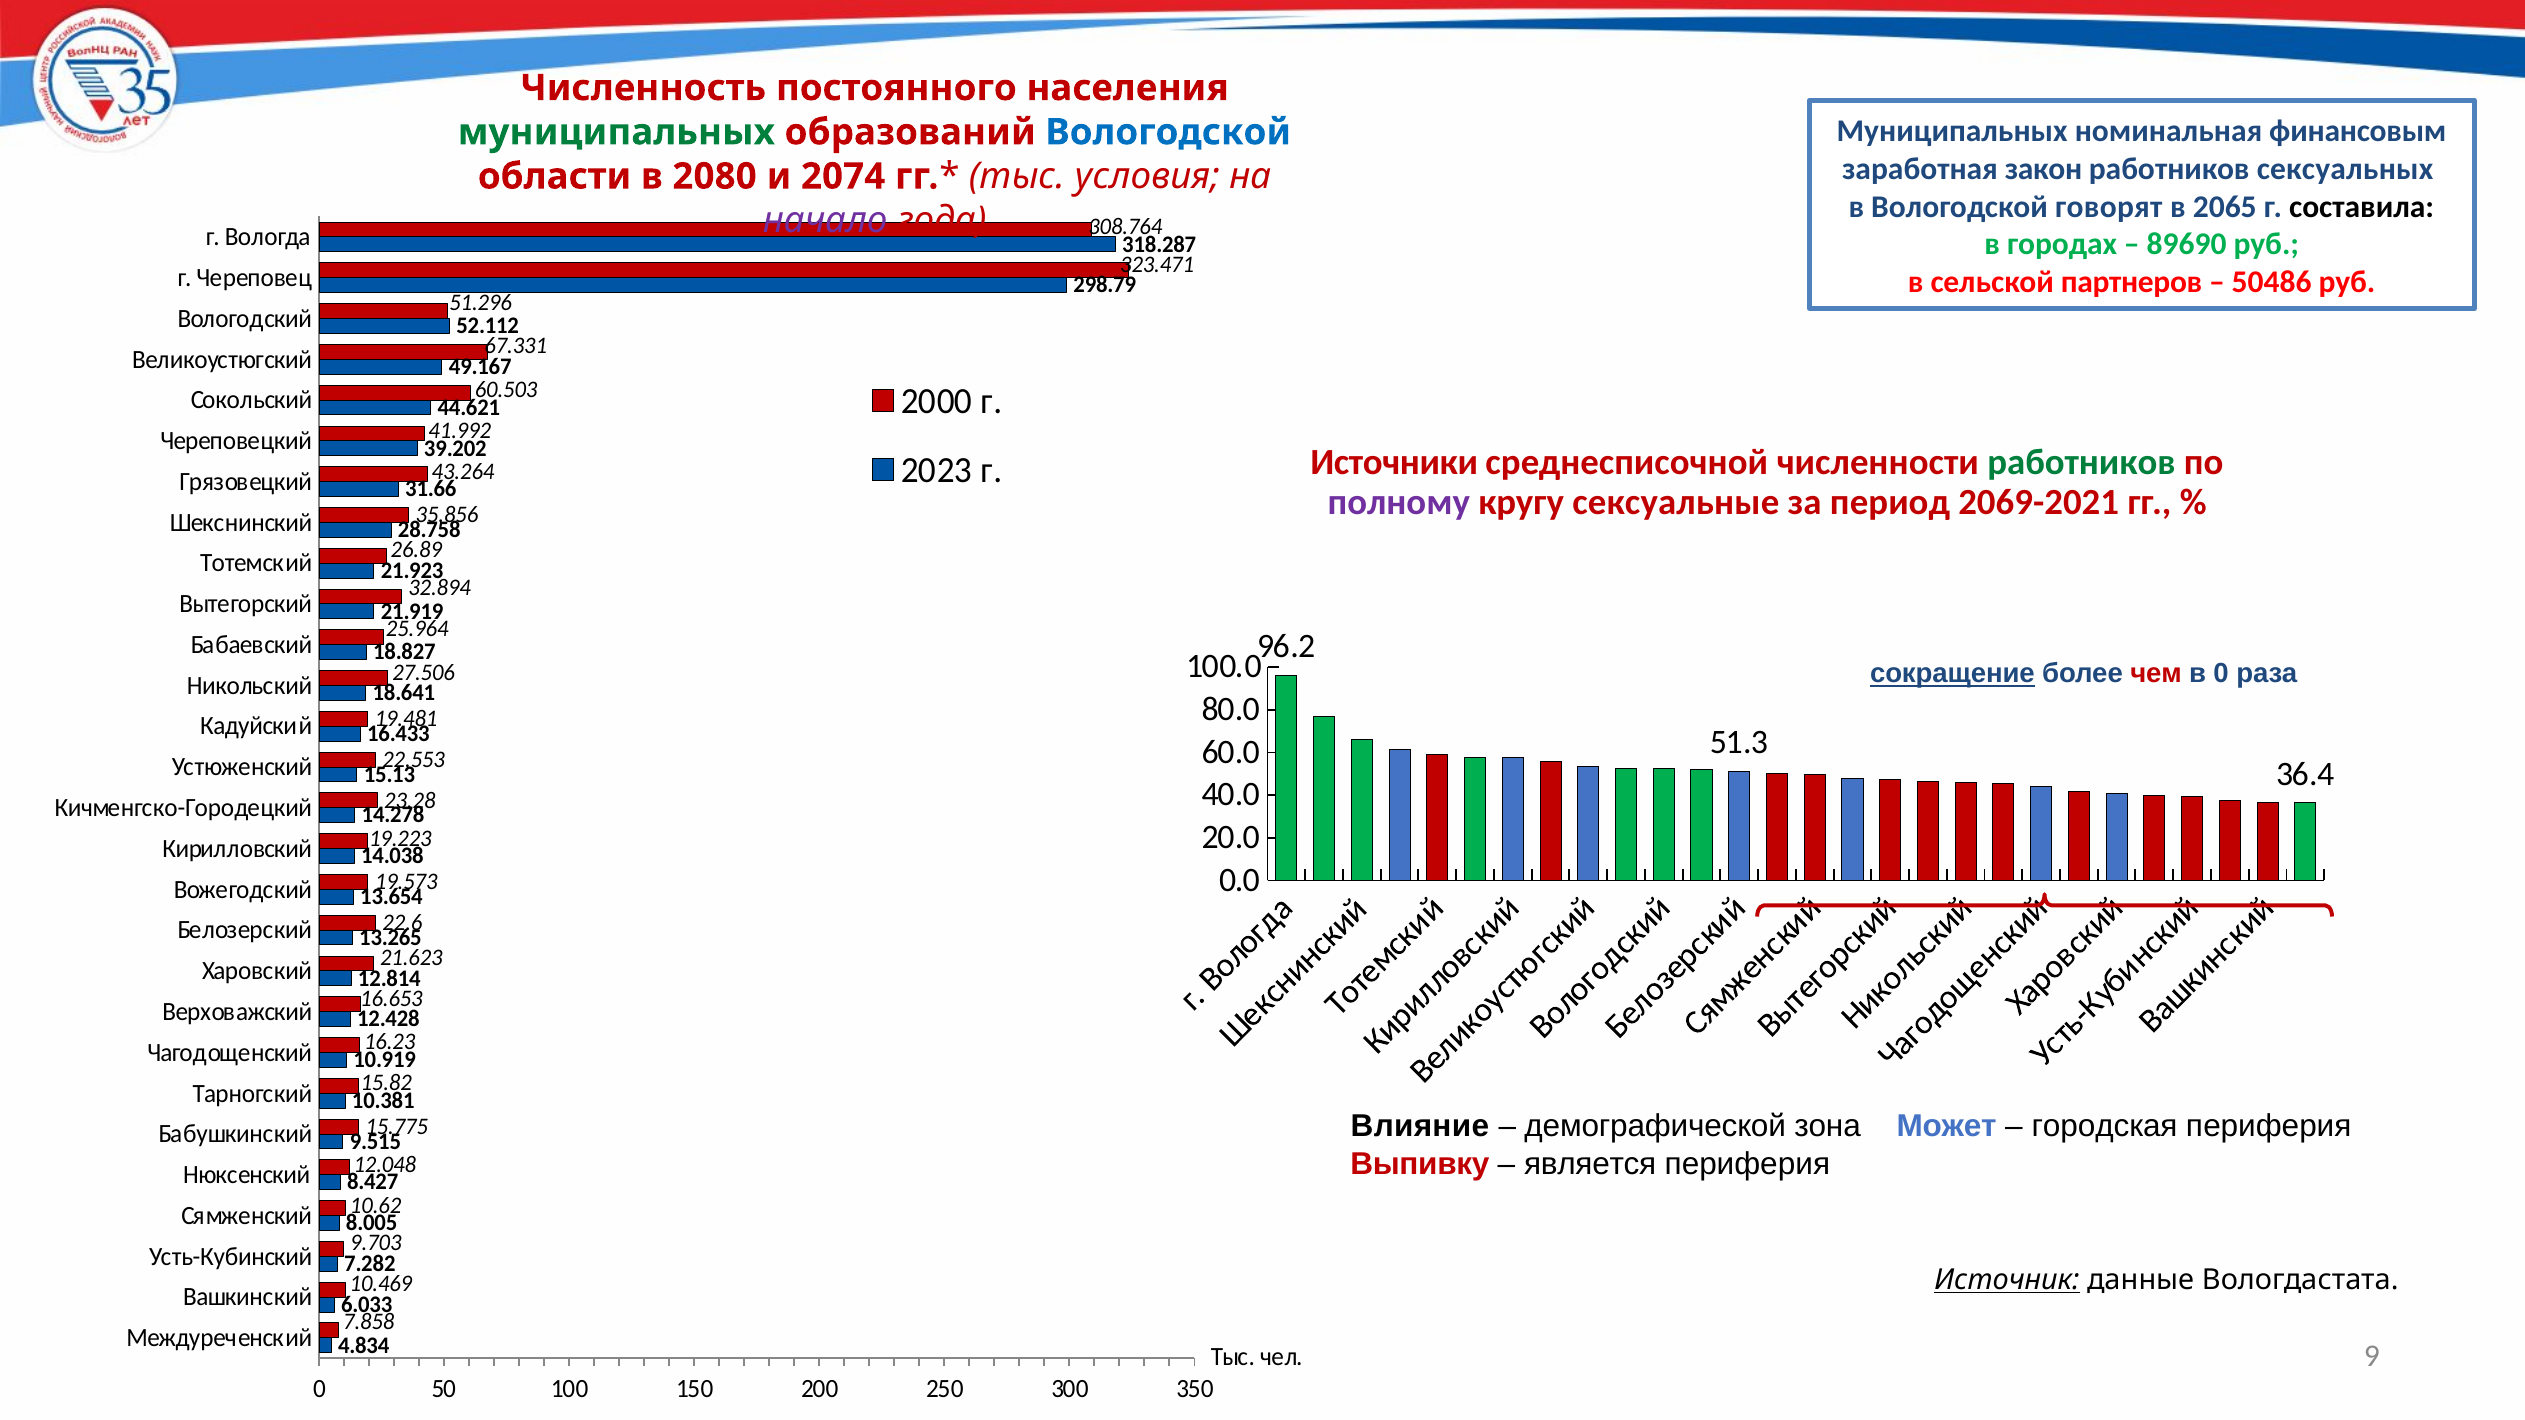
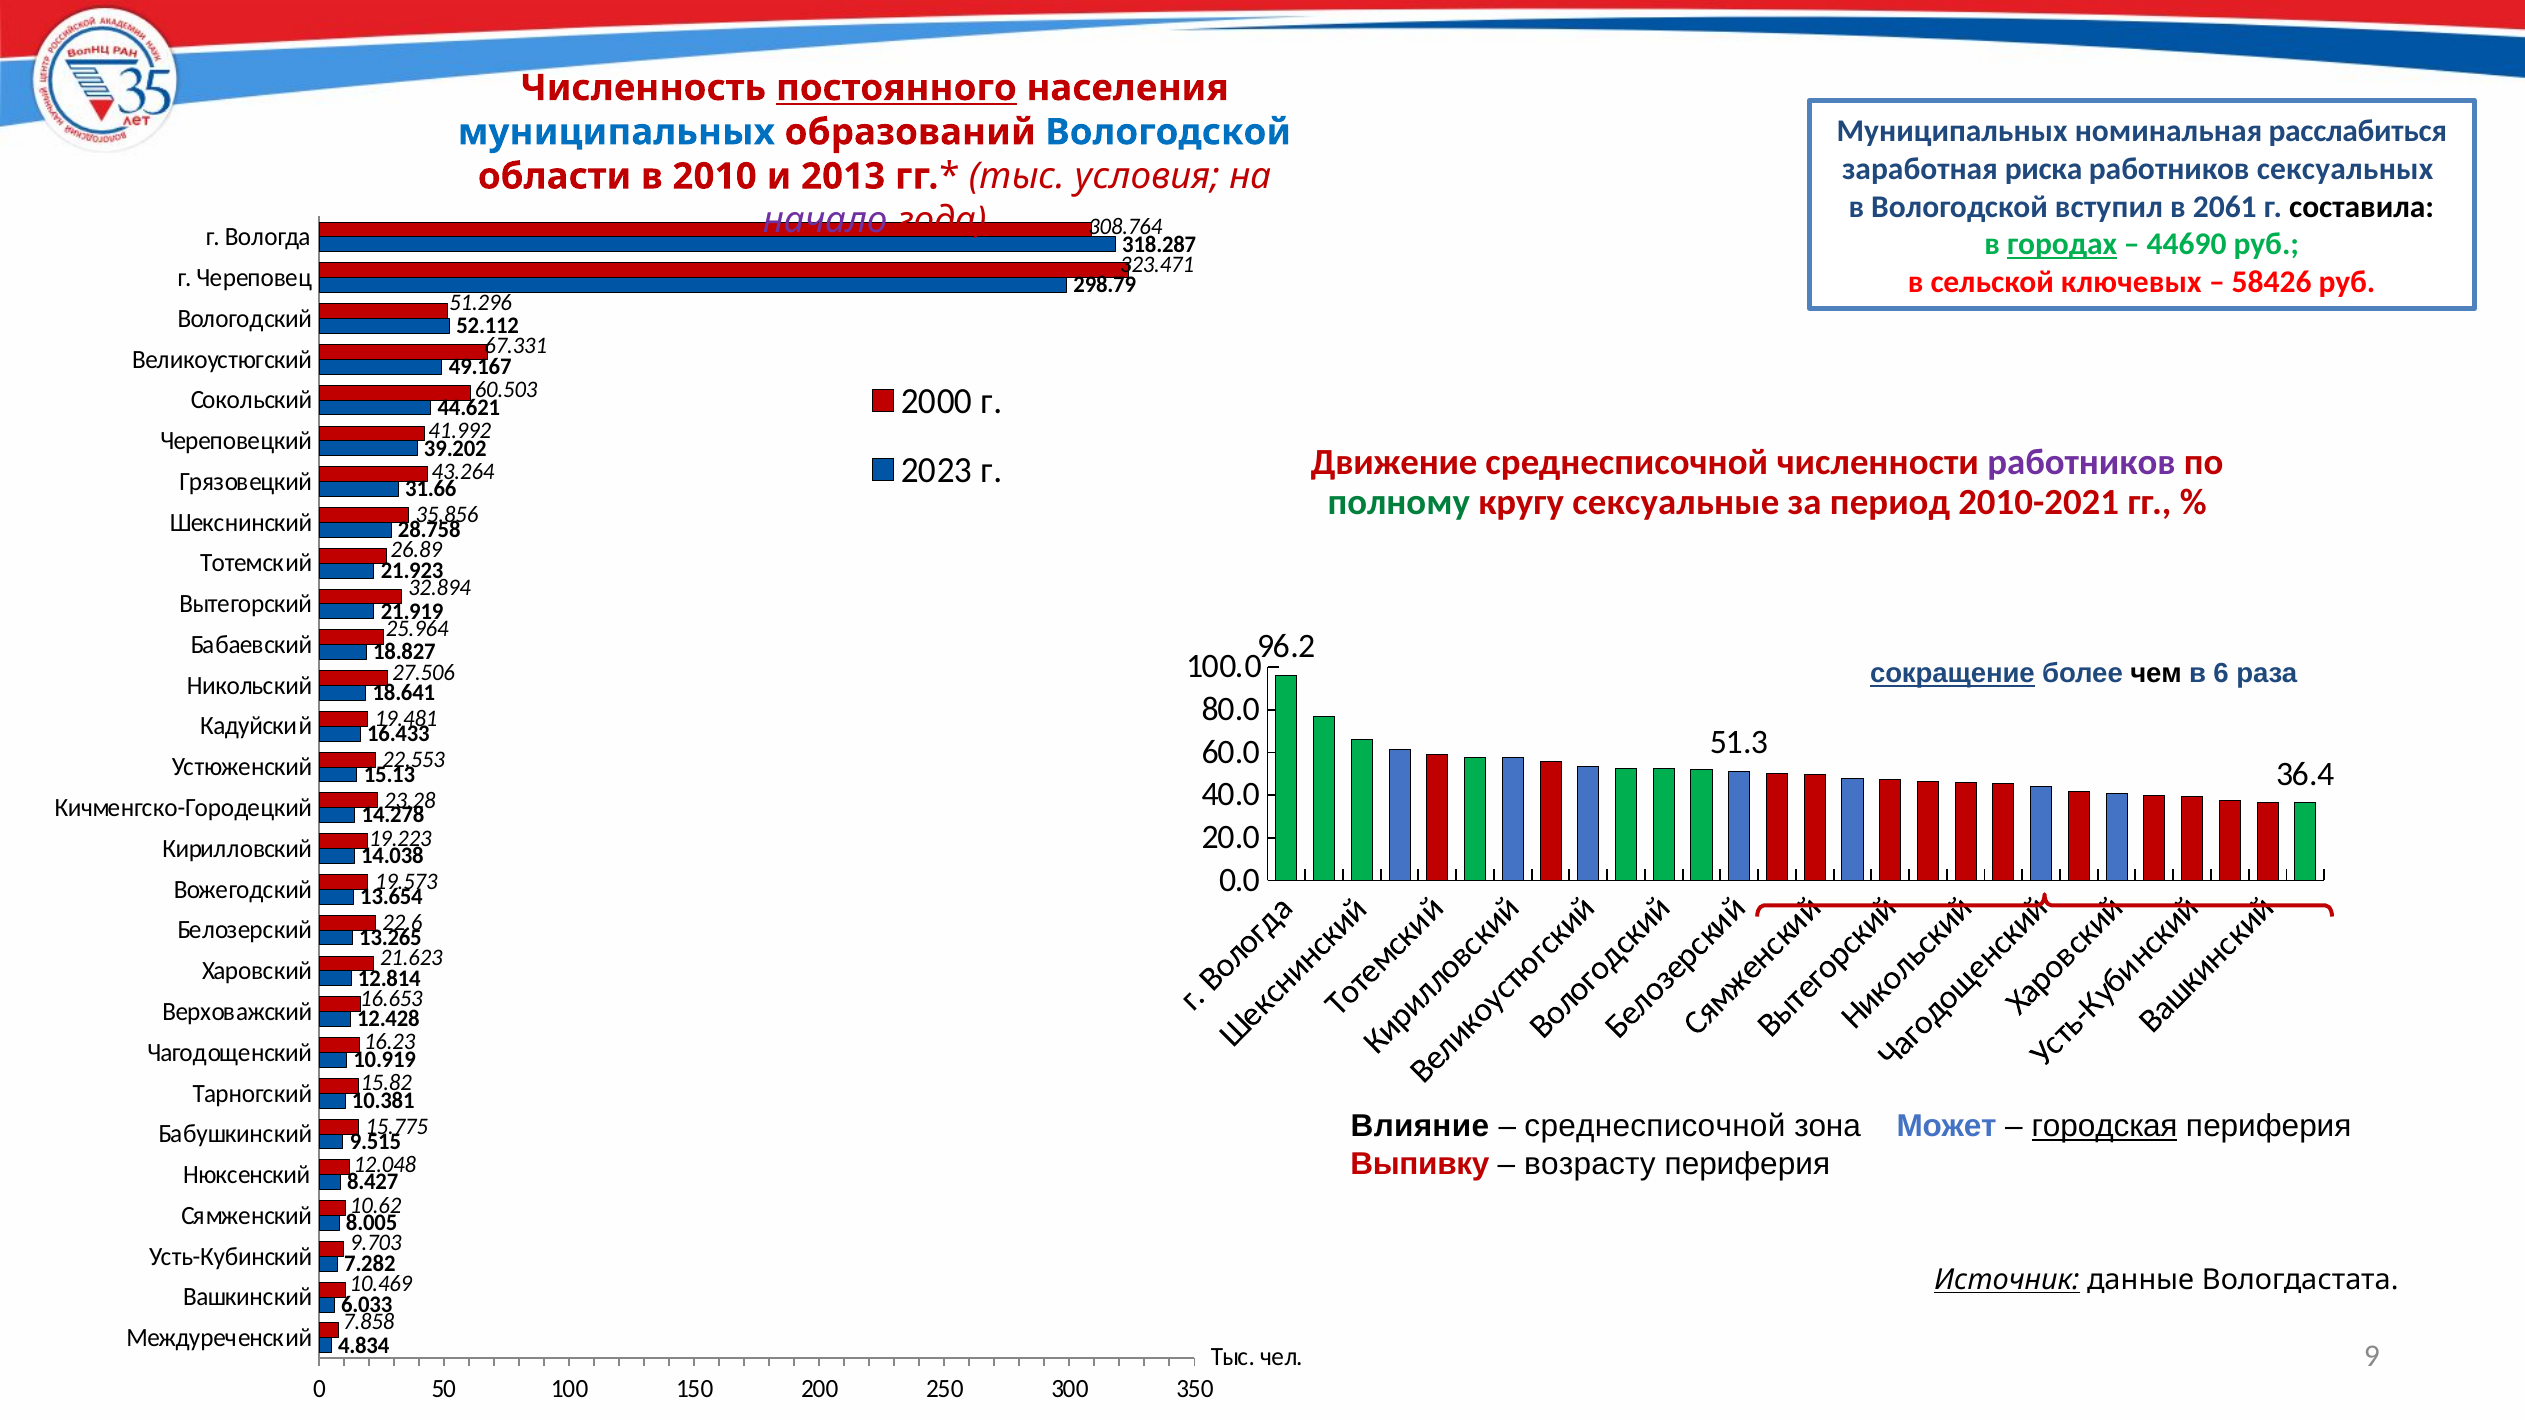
постоянного underline: none -> present (896, 88)
финансовым: финансовым -> расслабиться (2358, 131)
муниципальных colour: green -> blue (616, 132)
закон: закон -> риска (2044, 169)
2080: 2080 -> 2010 (715, 176)
2074: 2074 -> 2013 (843, 176)
говорят: говорят -> вступил (2109, 207)
2065: 2065 -> 2061 (2225, 207)
городах underline: none -> present (2062, 245)
89690: 89690 -> 44690 (2187, 245)
партнеров: партнеров -> ключевых (2131, 282)
50486: 50486 -> 58426 (2272, 282)
Источники: Источники -> Движение (1394, 462)
работников colour: green -> purple (2081, 462)
полному colour: purple -> green (1399, 502)
2069-2021: 2069-2021 -> 2010-2021 (2039, 502)
чем colour: red -> black (2156, 674)
в 0: 0 -> 6 (2221, 674)
демографической: демографической -> среднесписочной (1655, 1127)
городская underline: none -> present (2105, 1127)
является: является -> возрасту (1590, 1165)
